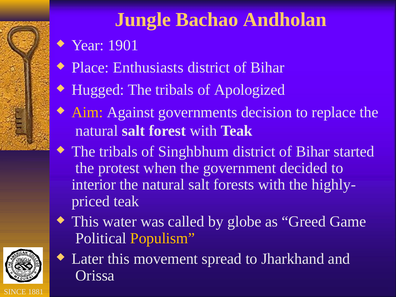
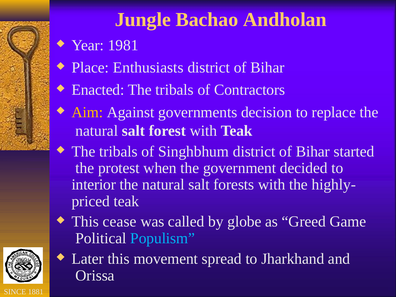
1901: 1901 -> 1981 (123, 45)
Hugged: Hugged -> Enacted (98, 90)
Apologized: Apologized -> Contractors (250, 90)
water: water -> cease (120, 222)
Populism colour: yellow -> light blue (163, 238)
